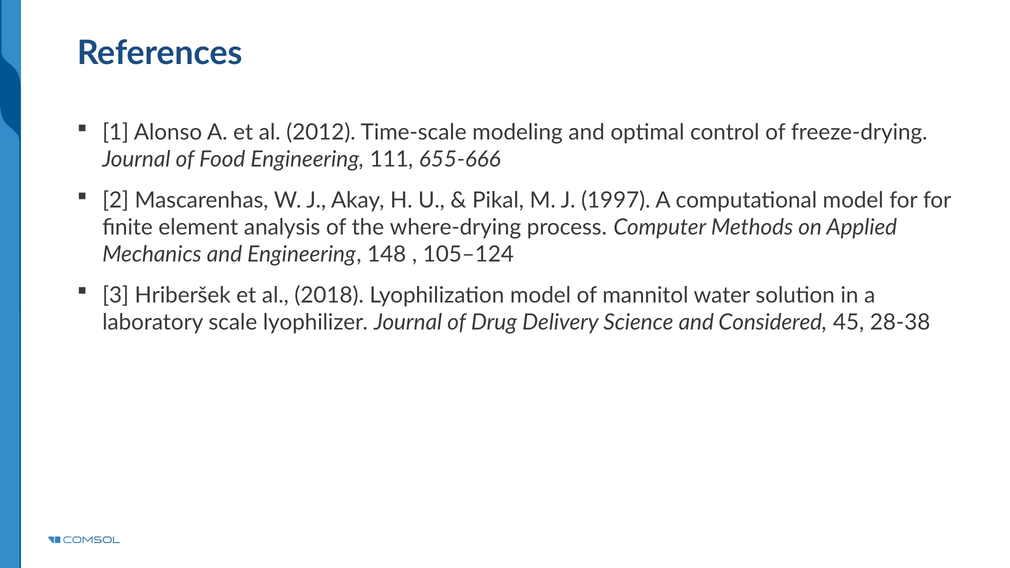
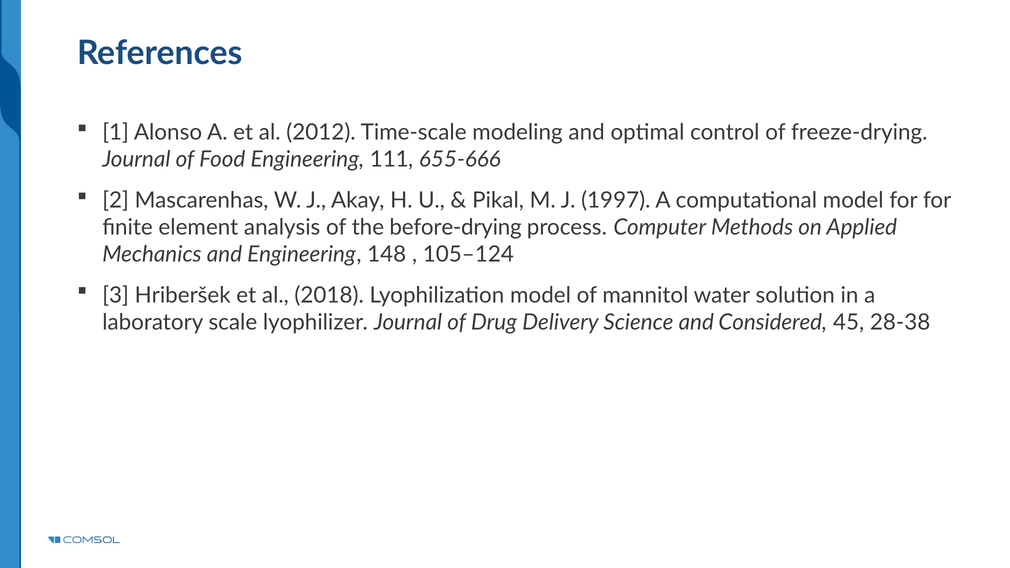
where-drying: where-drying -> before-drying (456, 227)
